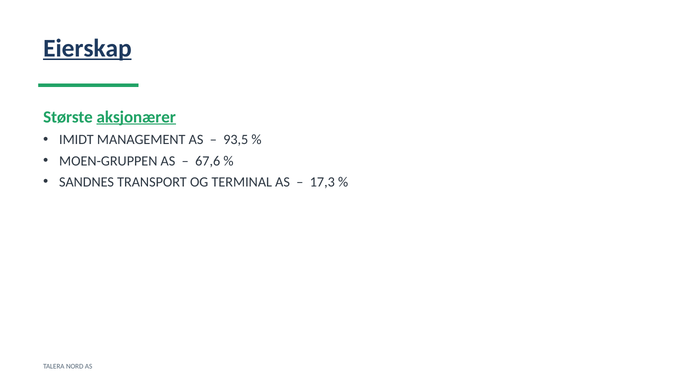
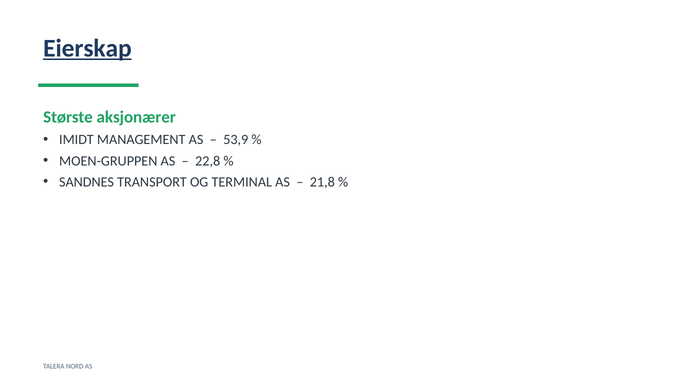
aksjonærer underline: present -> none (136, 117)
93,5: 93,5 -> 53,9 (236, 140)
67,6: 67,6 -> 22,8 (208, 161)
17,3: 17,3 -> 21,8 (322, 182)
